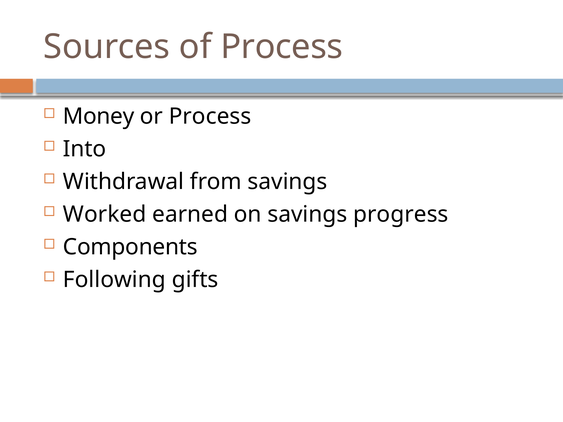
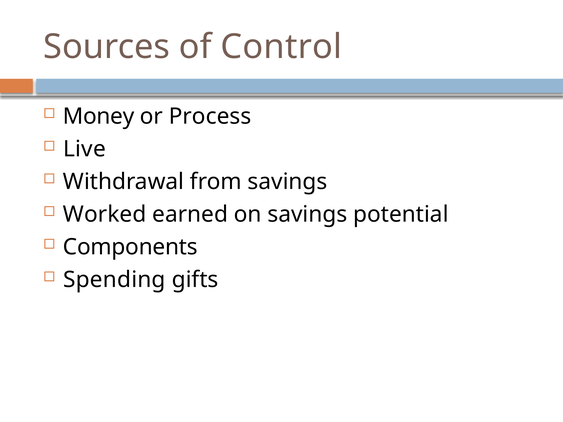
of Process: Process -> Control (281, 47)
Into: Into -> Live (84, 149)
progress: progress -> potential (401, 215)
Following: Following -> Spending (114, 280)
